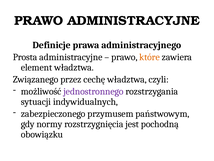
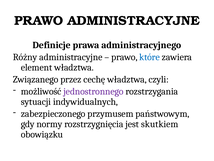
Prosta: Prosta -> Różny (25, 57)
które colour: orange -> blue (150, 57)
pochodną: pochodną -> skutkiem (160, 124)
